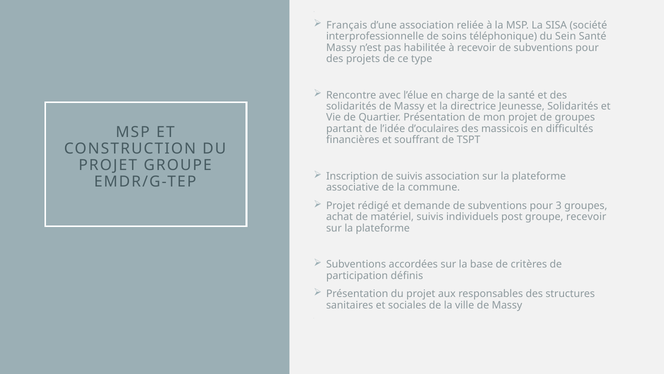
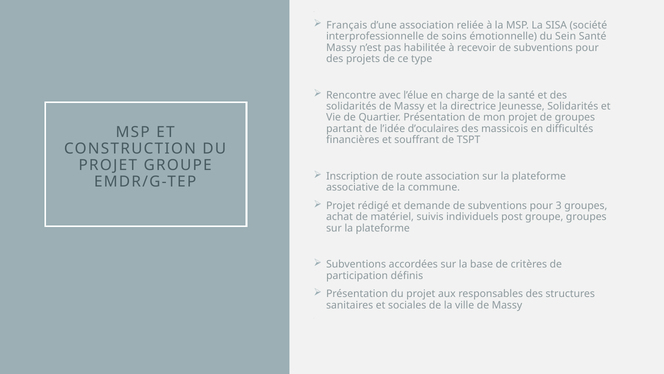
téléphonique: téléphonique -> émotionnelle (503, 36)
de suivis: suivis -> route (409, 176)
groupe recevoir: recevoir -> groupes (586, 217)
